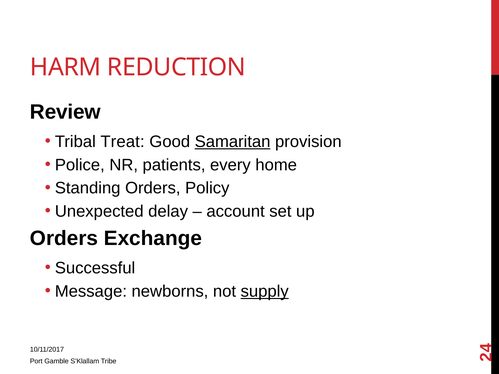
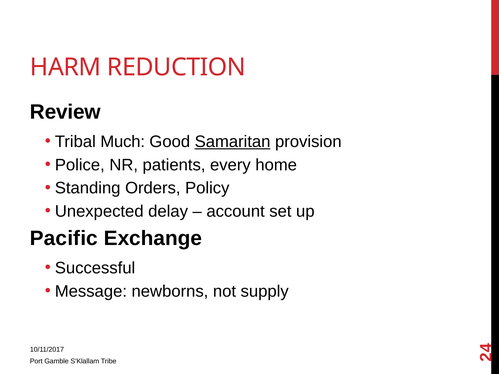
Treat: Treat -> Much (123, 142)
Orders: Orders -> Pacific (64, 238)
supply underline: present -> none (265, 291)
